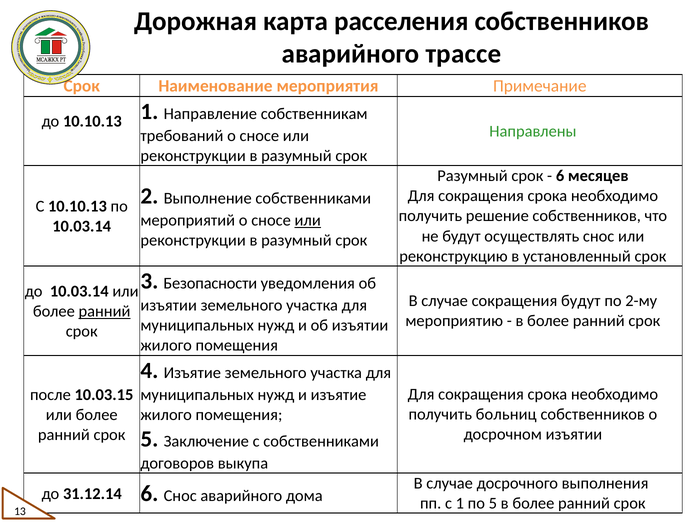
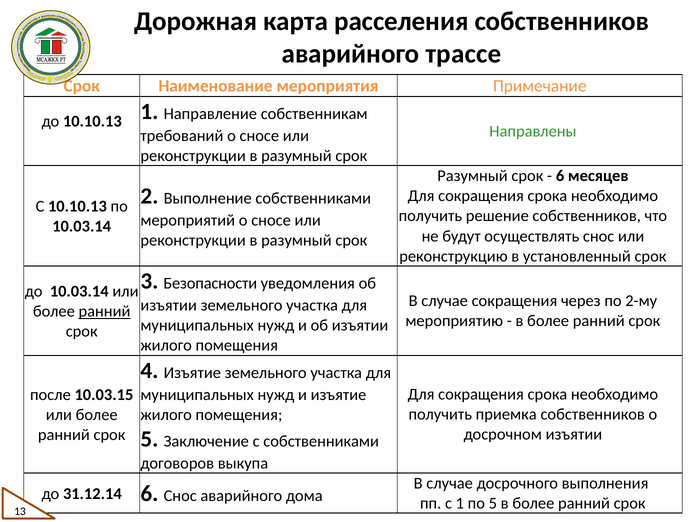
или underline: present -> none (308, 220)
сокращения будут: будут -> через (581, 301)
больниц: больниц -> приемка (506, 414)
